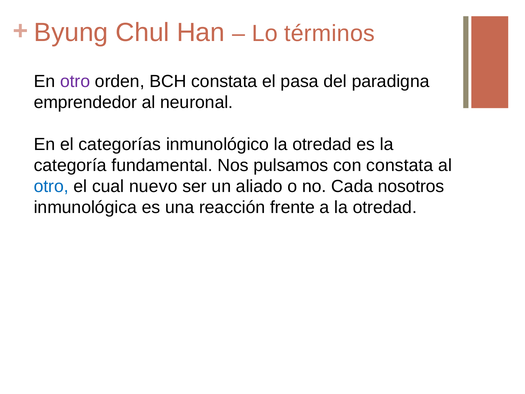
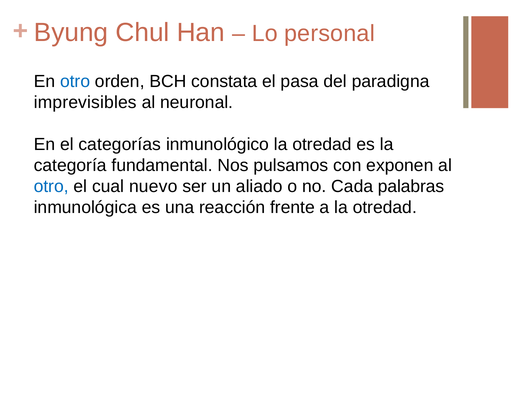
términos: términos -> personal (330, 34)
otro colour: purple -> blue (75, 81)
emprendedor: emprendedor -> imprevisibles (85, 102)
con constata: constata -> exponen (400, 165)
nosotros: nosotros -> palabras (411, 186)
